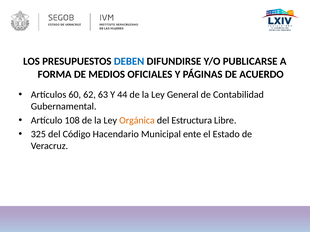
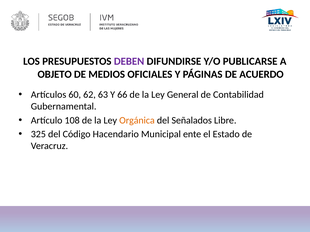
DEBEN colour: blue -> purple (129, 62)
FORMA: FORMA -> OBJETO (55, 74)
44: 44 -> 66 (122, 95)
Estructura: Estructura -> Señalados (192, 121)
